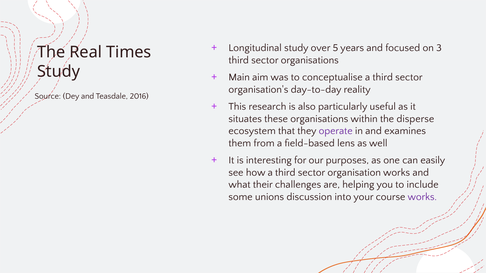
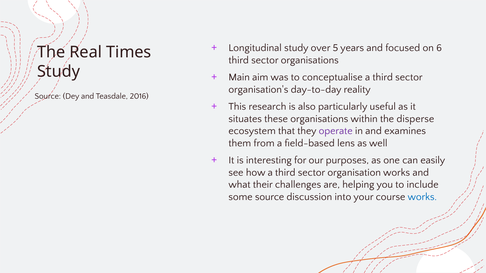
3: 3 -> 6 (439, 48)
some unions: unions -> source (270, 197)
works colour: purple -> blue (422, 197)
